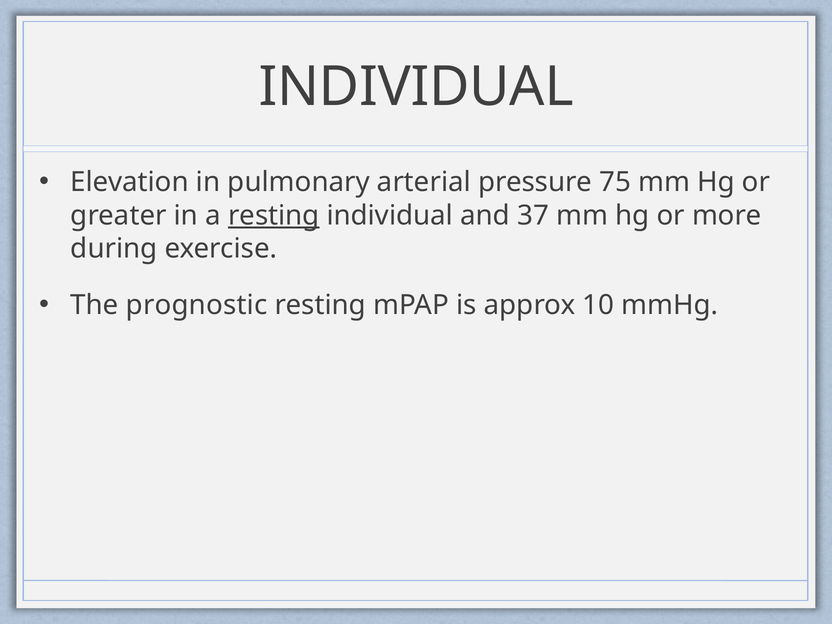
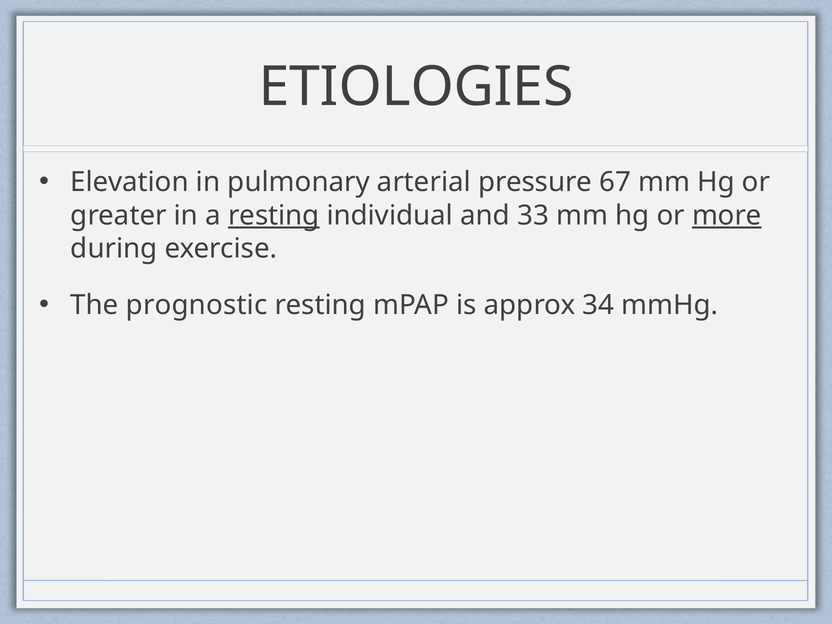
INDIVIDUAL: INDIVIDUAL -> ETIOLOGIES (416, 87)
75: 75 -> 67 (615, 182)
37: 37 -> 33 (533, 216)
more underline: none -> present (727, 216)
10: 10 -> 34 (598, 305)
